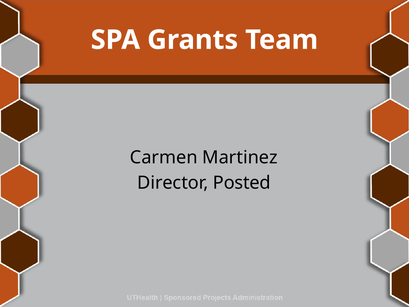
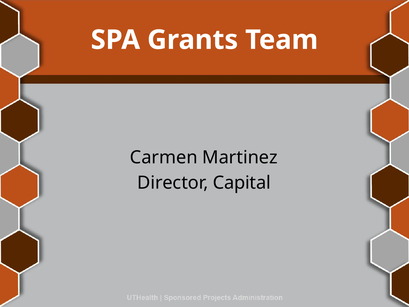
Posted: Posted -> Capital (242, 183)
